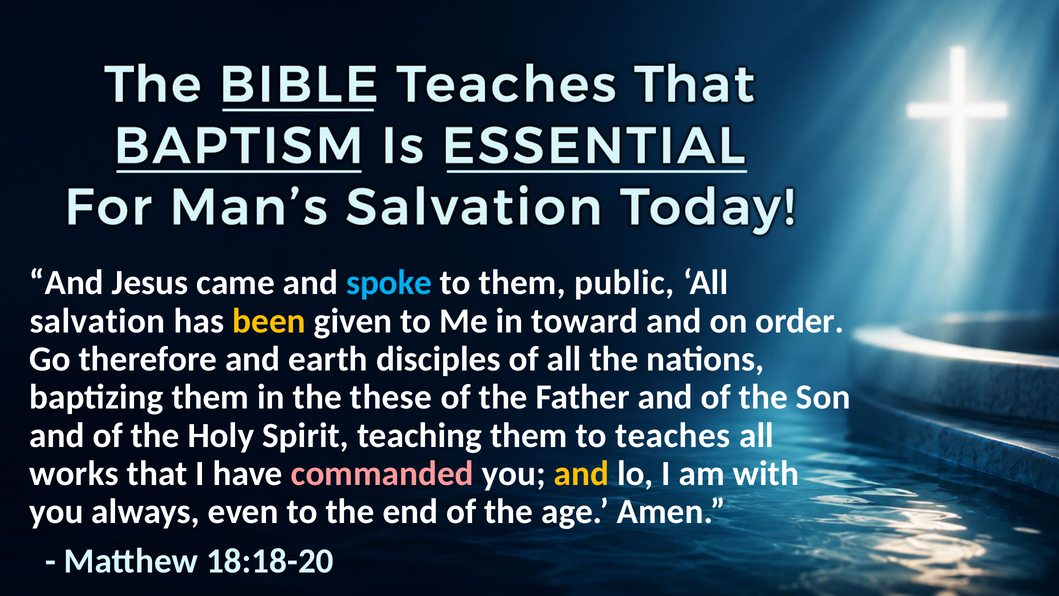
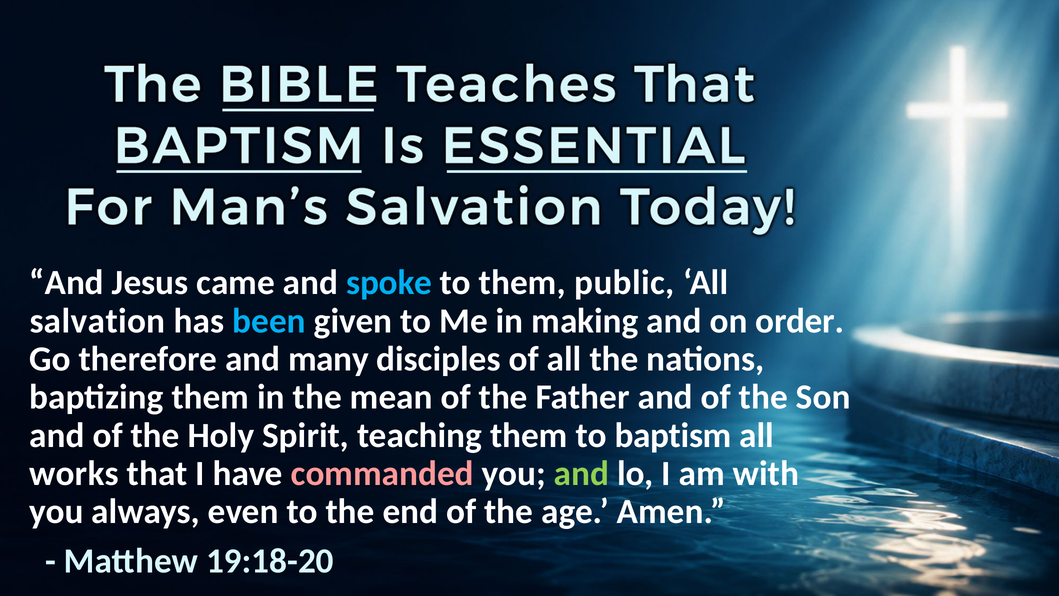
been colour: yellow -> light blue (269, 321)
toward: toward -> making (585, 321)
earth: earth -> many (328, 359)
these: these -> mean (391, 397)
teaches: teaches -> baptism (673, 435)
and colour: yellow -> light green (582, 473)
18:18-20: 18:18-20 -> 19:18-20 (270, 561)
